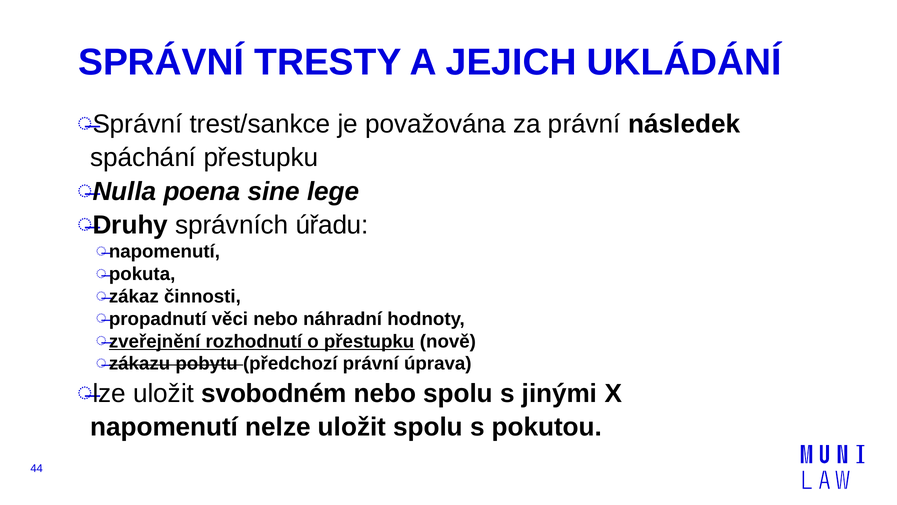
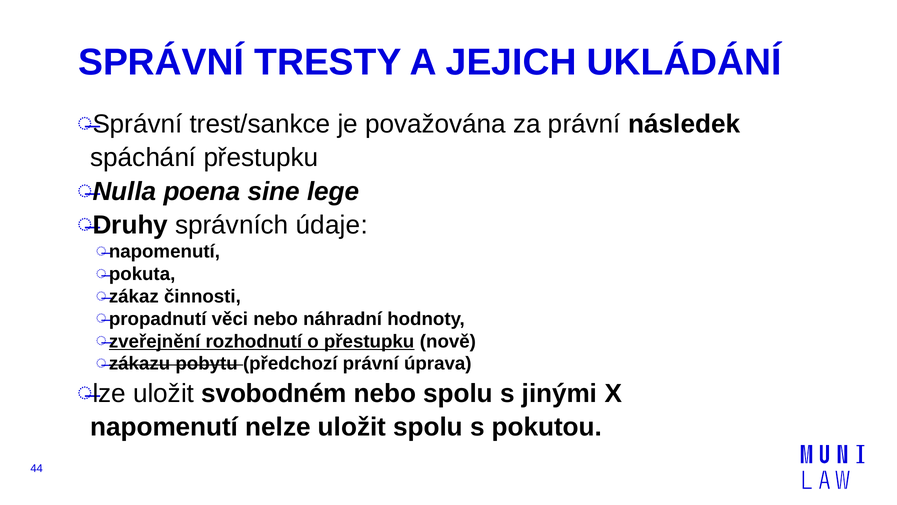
úřadu: úřadu -> údaje (332, 225)
